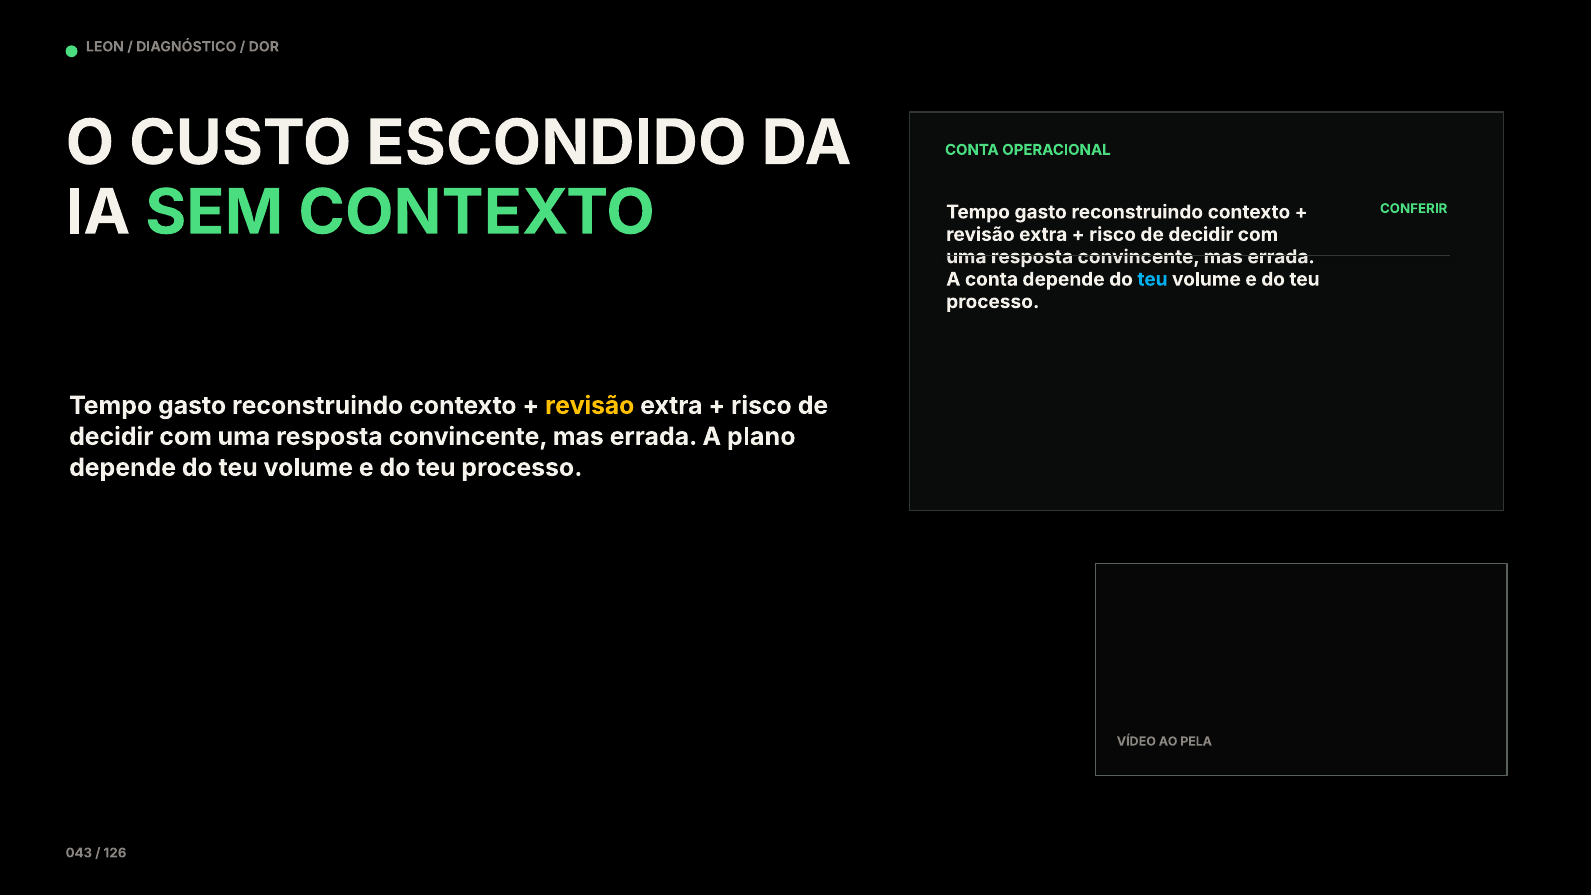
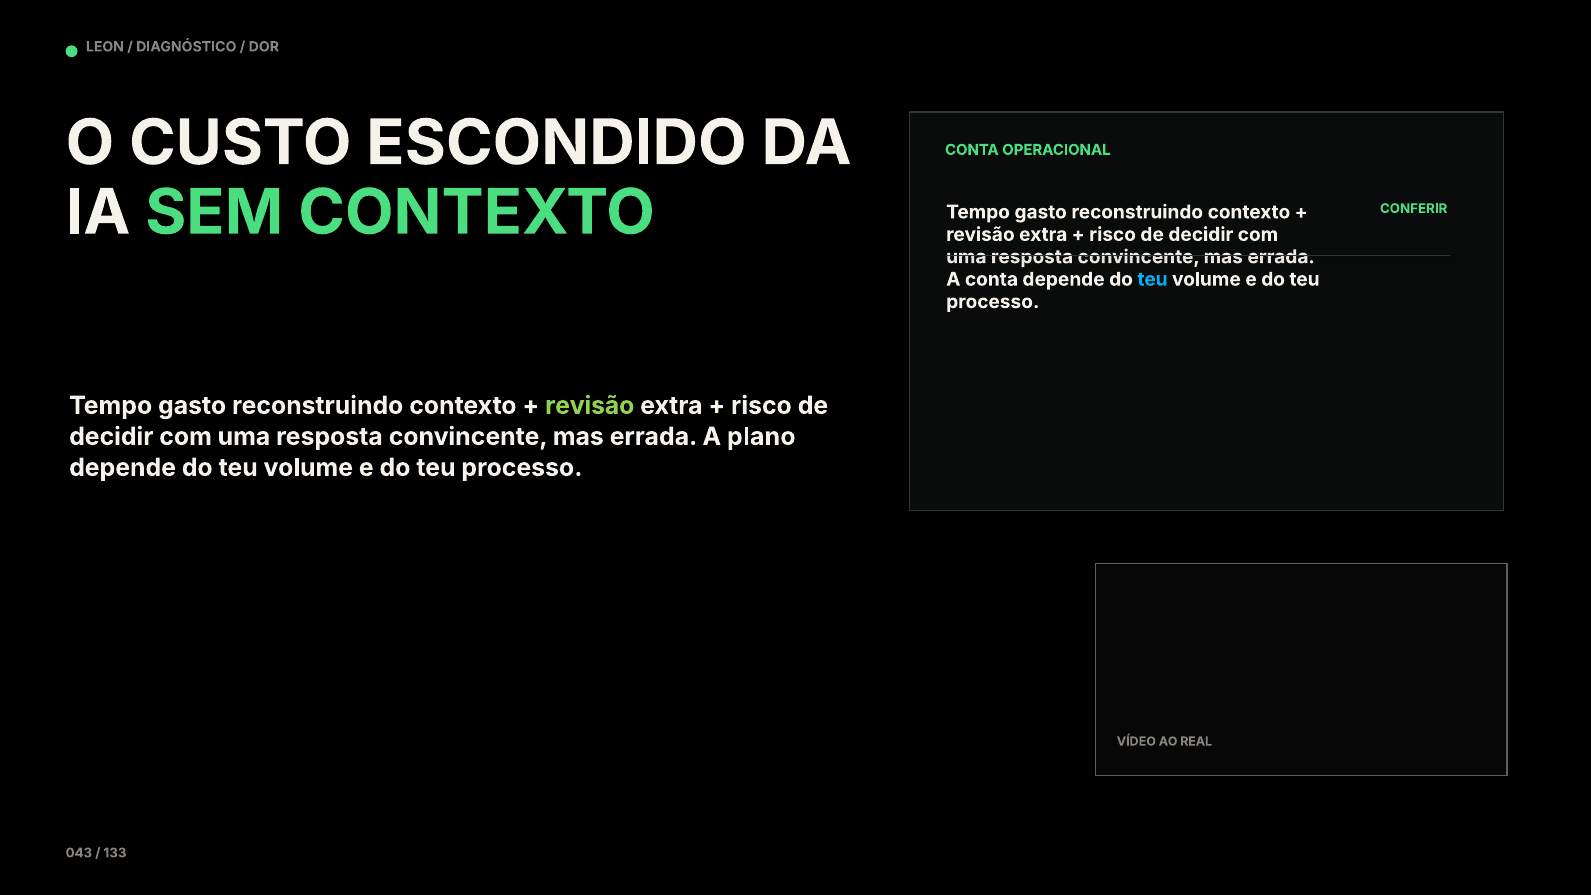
revisão colour: yellow -> light green (590, 406)
PELA: PELA -> REAL (1196, 741)
126: 126 -> 133 (115, 853)
